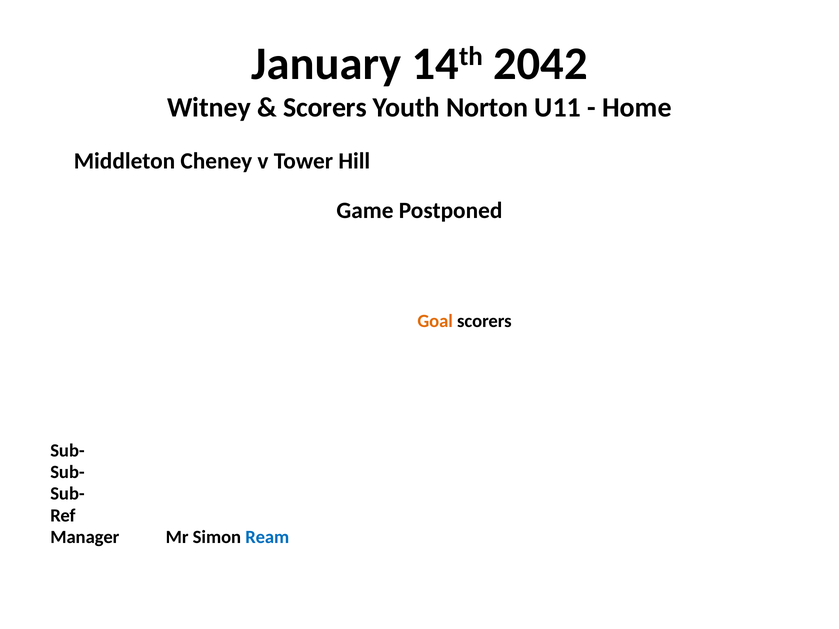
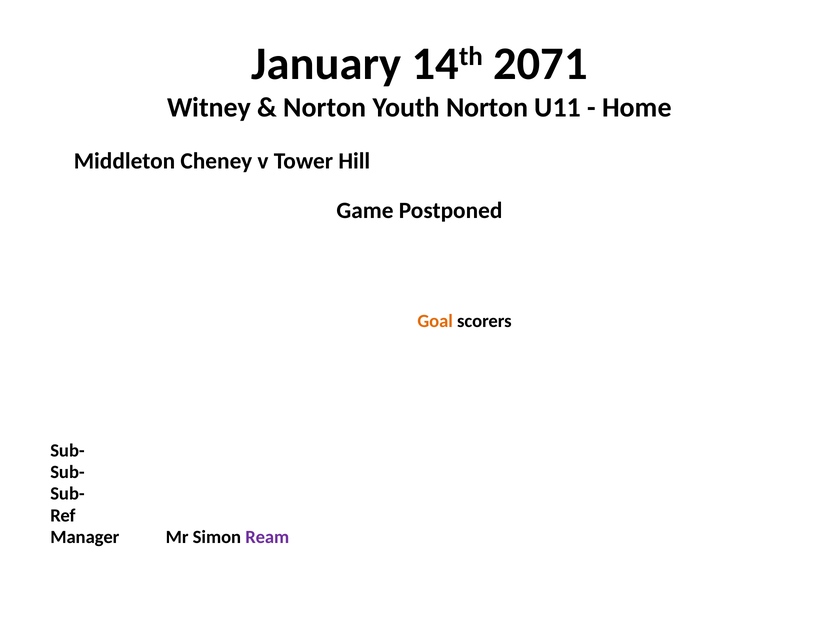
2042: 2042 -> 2071 (540, 64)
Scorers: Scorers -> Norton (325, 108)
Ream colour: blue -> purple (267, 537)
